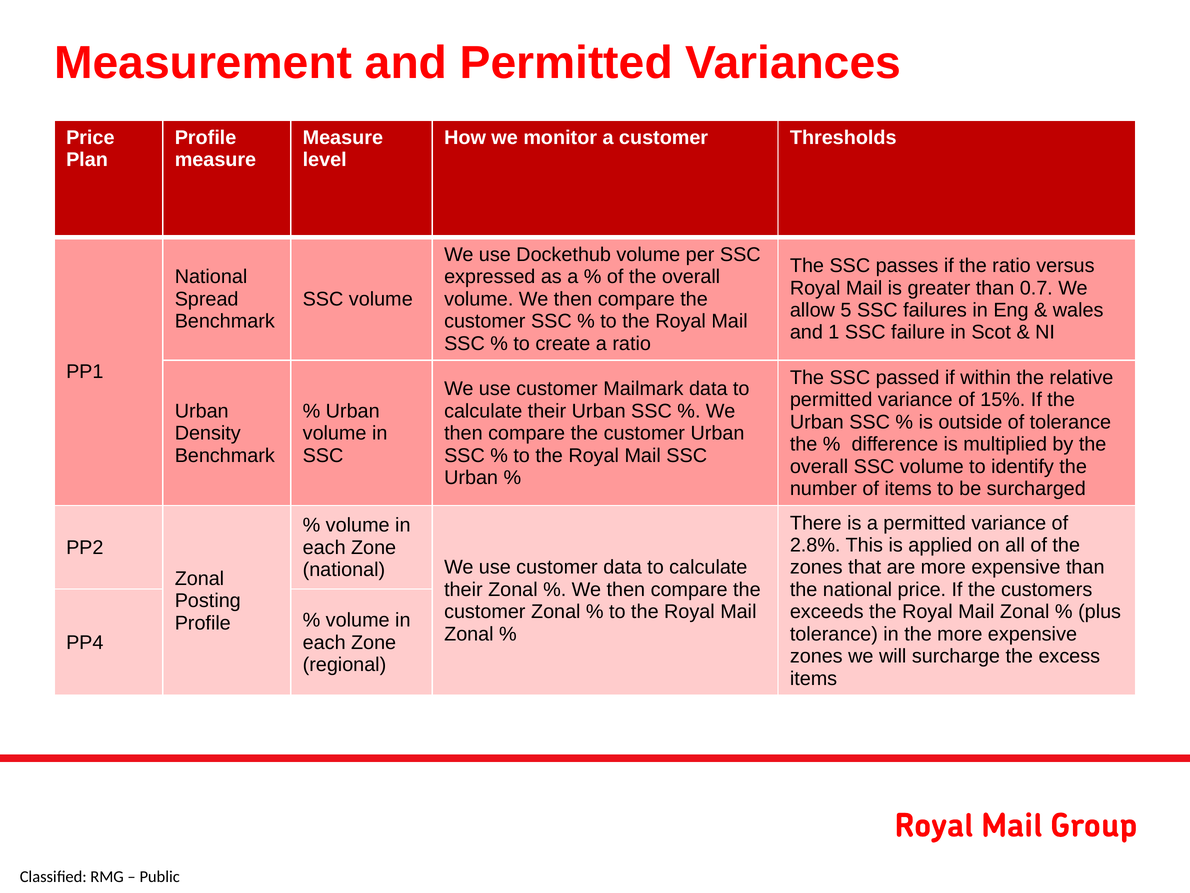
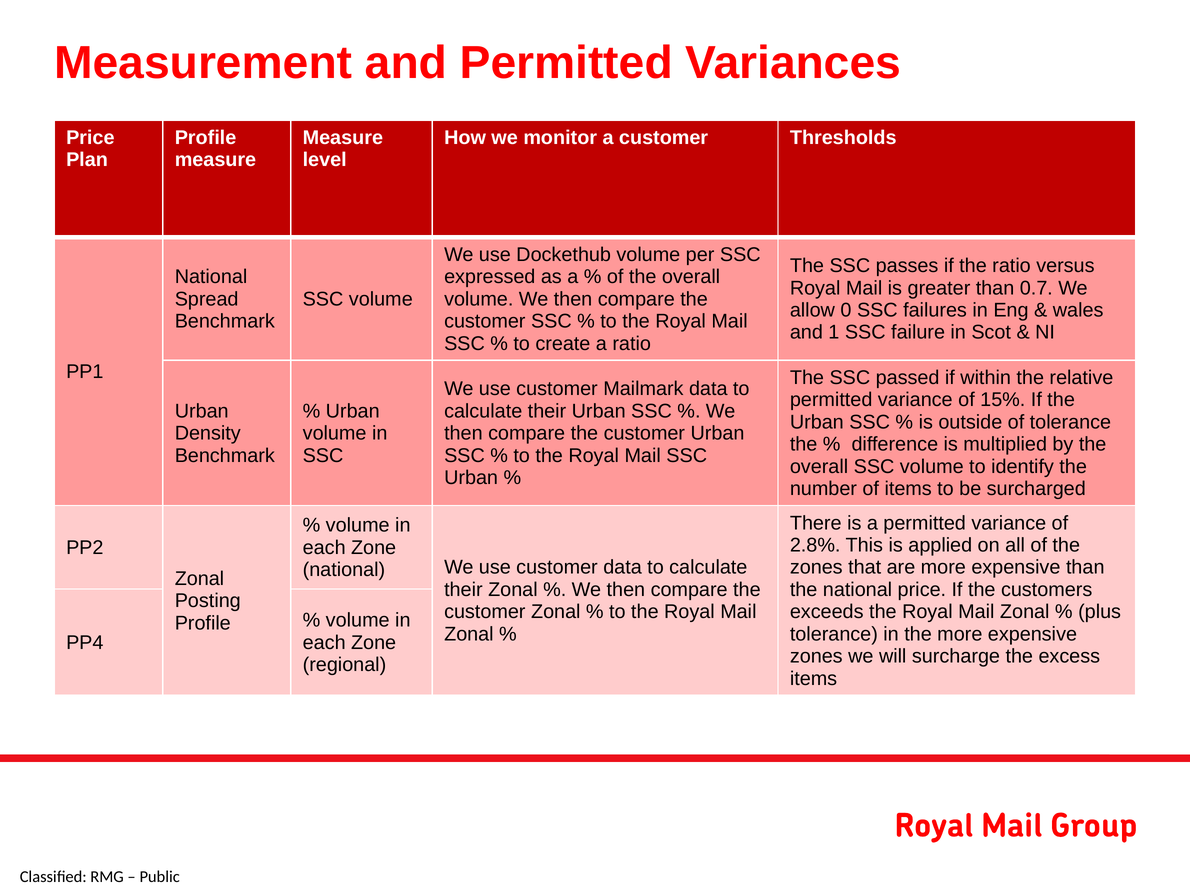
5: 5 -> 0 (846, 310)
